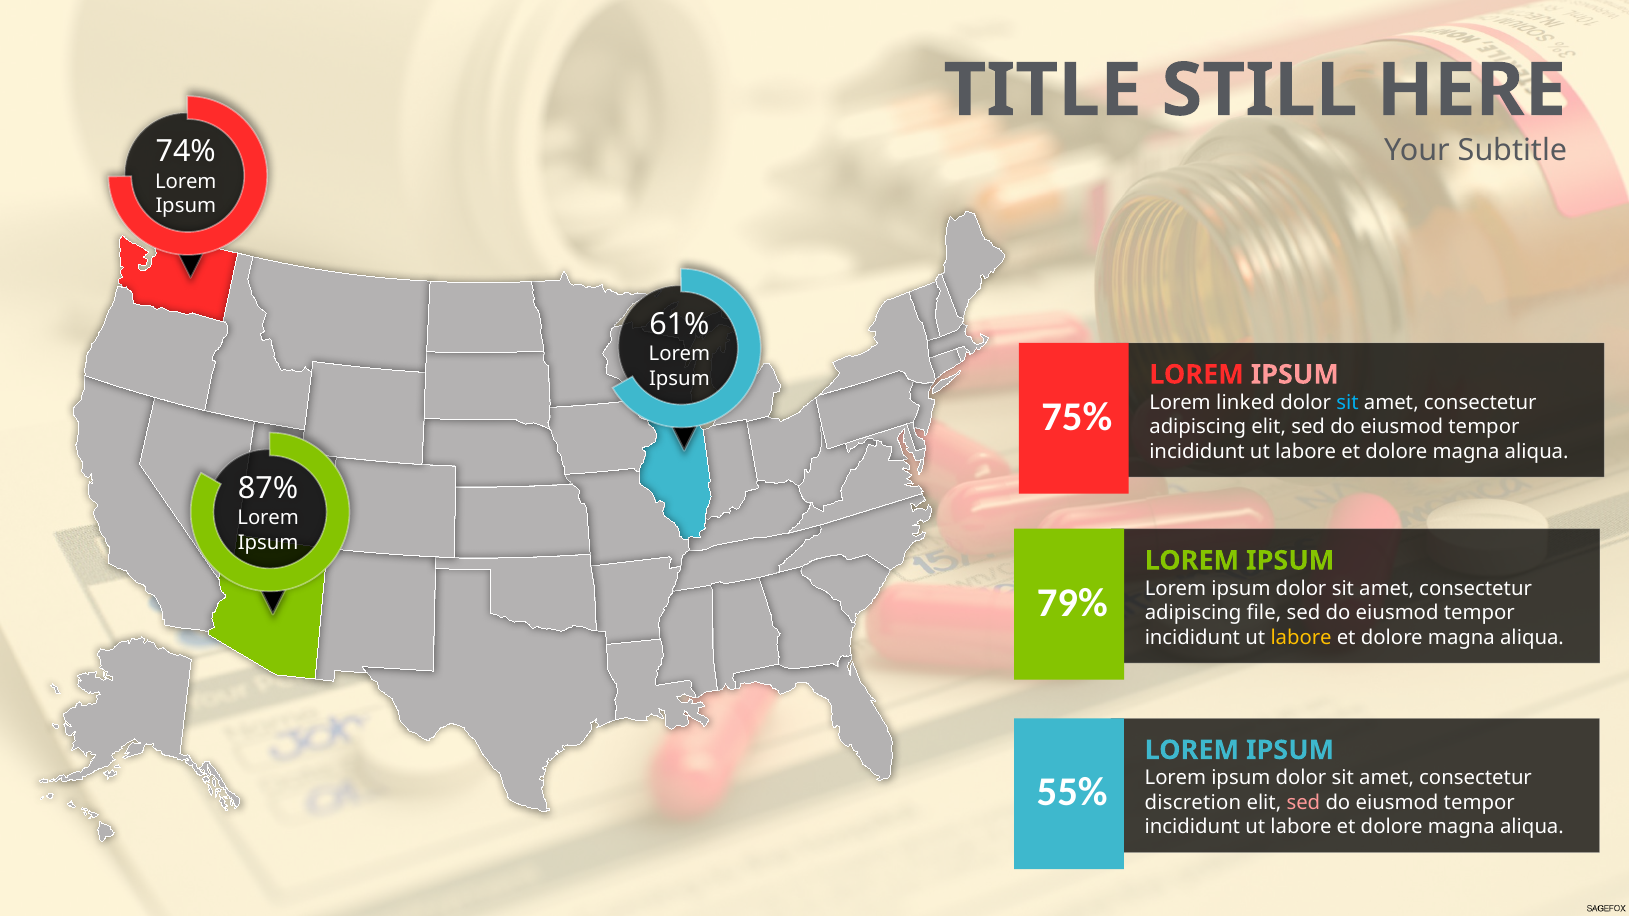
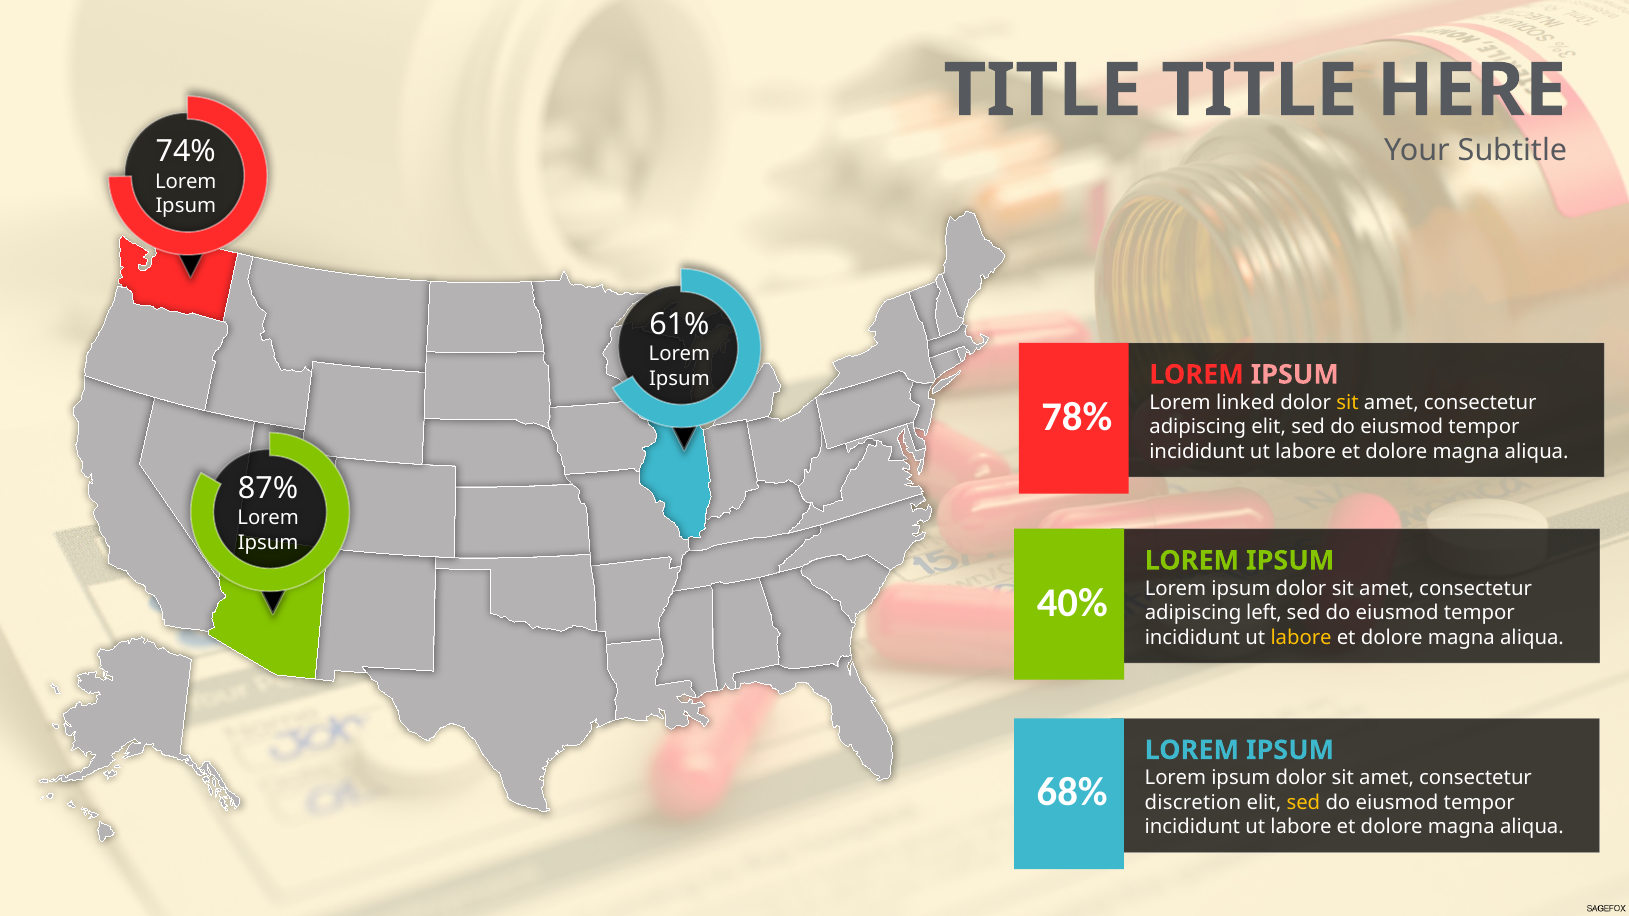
TITLE STILL: STILL -> TITLE (1260, 90)
sit colour: light blue -> yellow (1348, 403)
75%: 75% -> 78% (1077, 417)
79%: 79% -> 40% (1072, 603)
file: file -> left (1264, 613)
55%: 55% -> 68% (1072, 793)
sed colour: pink -> yellow (1303, 803)
